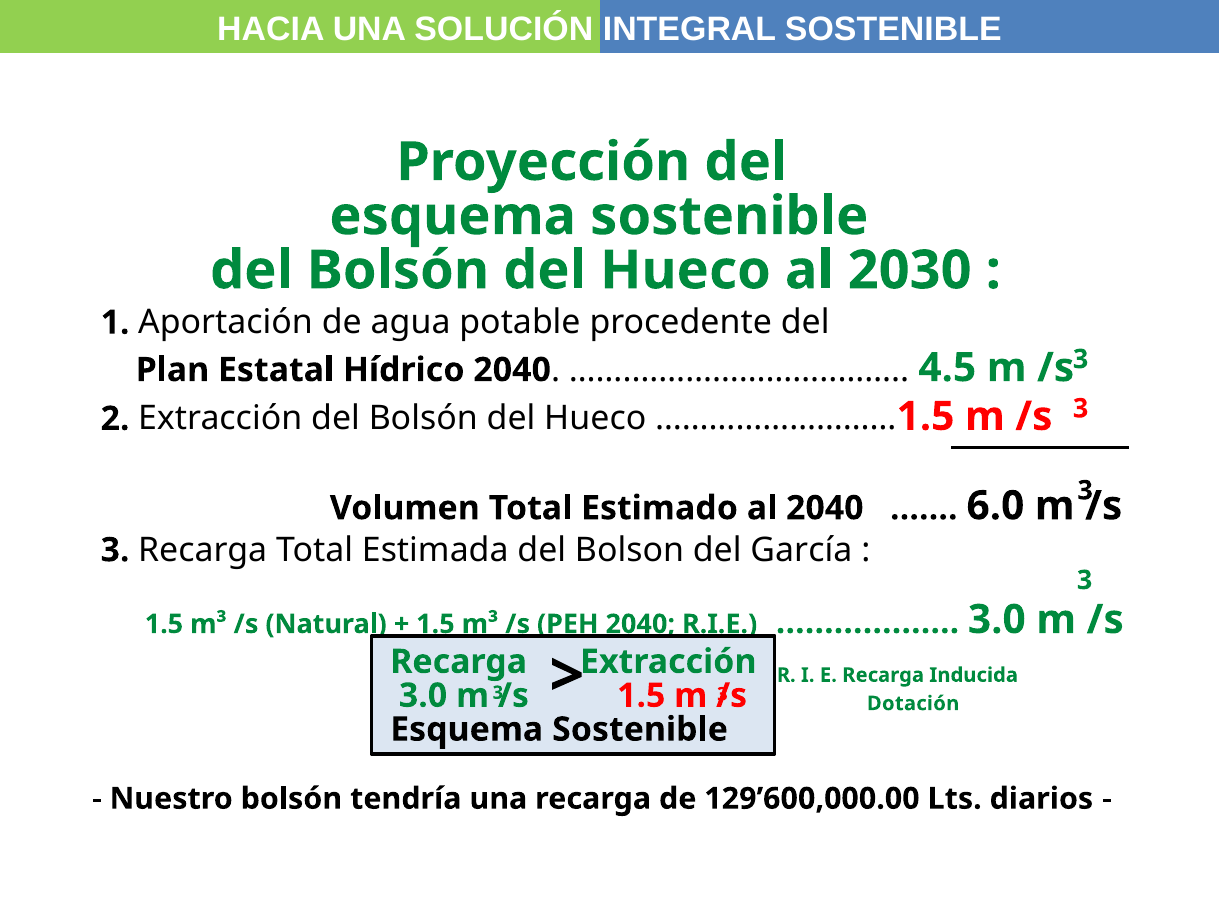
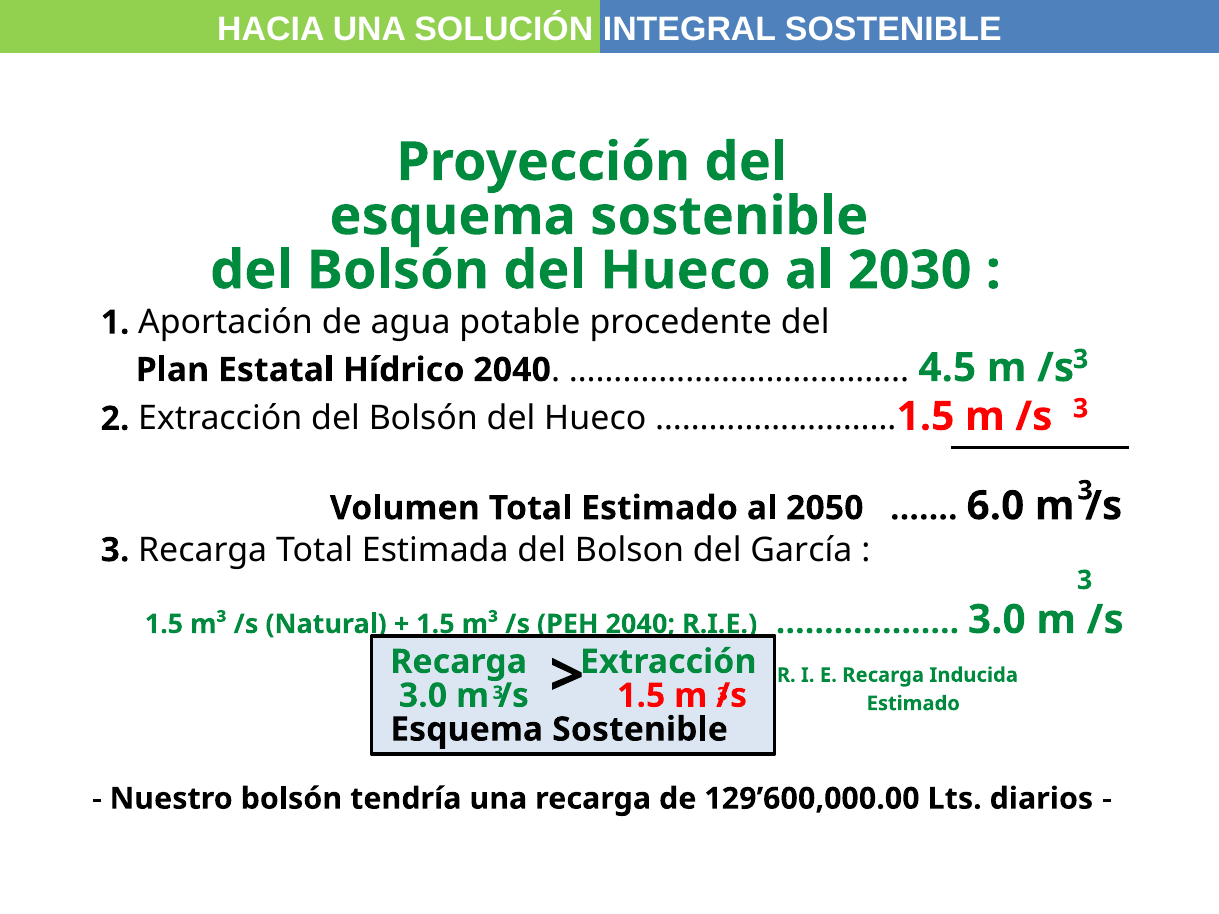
al 2040: 2040 -> 2050 (825, 508)
Dotación: Dotación -> Estimado (913, 704)
